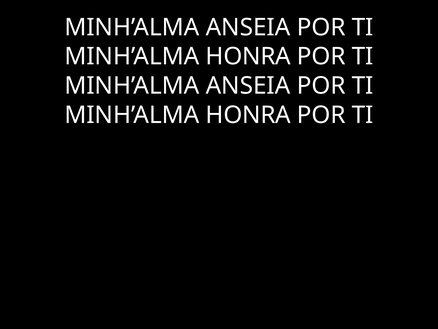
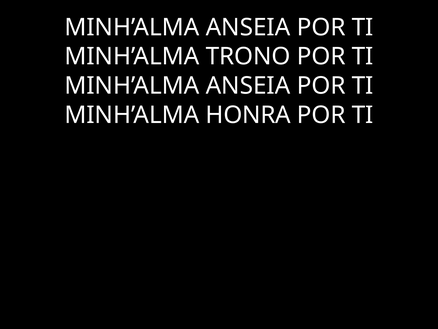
HONRA: HONRA -> TRONO (248, 56)
